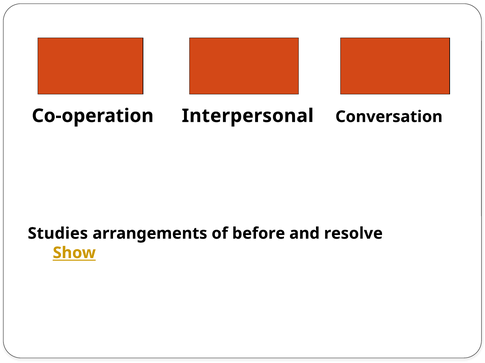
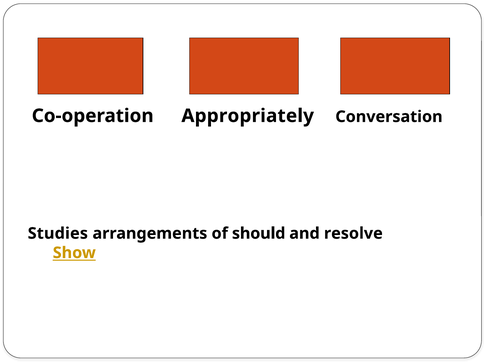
Interpersonal: Interpersonal -> Appropriately (248, 116)
before: before -> should (259, 234)
